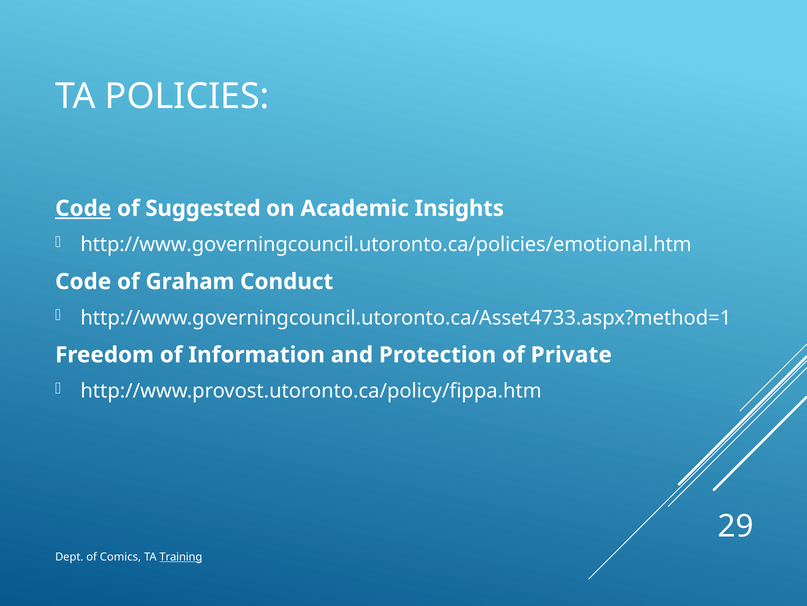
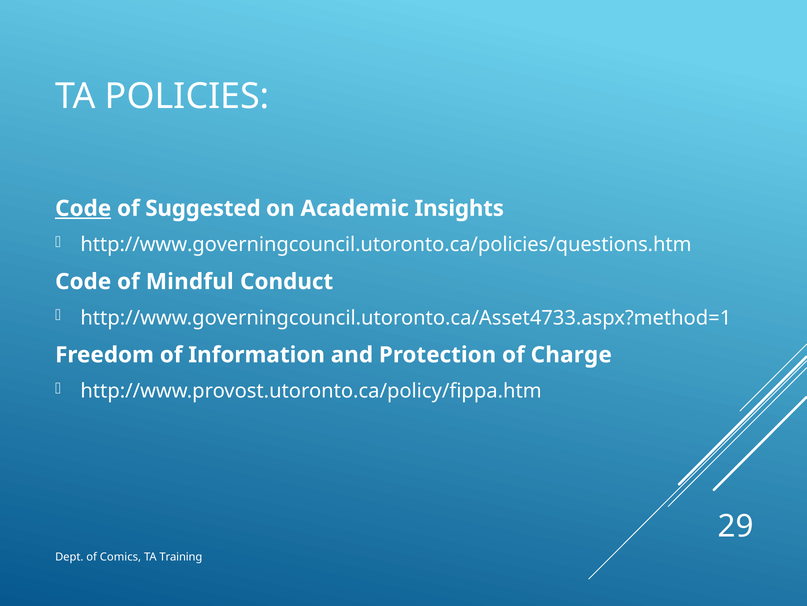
http://www.governingcouncil.utoronto.ca/policies/emotional.htm: http://www.governingcouncil.utoronto.ca/policies/emotional.htm -> http://www.governingcouncil.utoronto.ca/policies/questions.htm (386, 244)
Graham: Graham -> Mindful (190, 281)
Private: Private -> Charge (571, 354)
Training underline: present -> none (181, 556)
